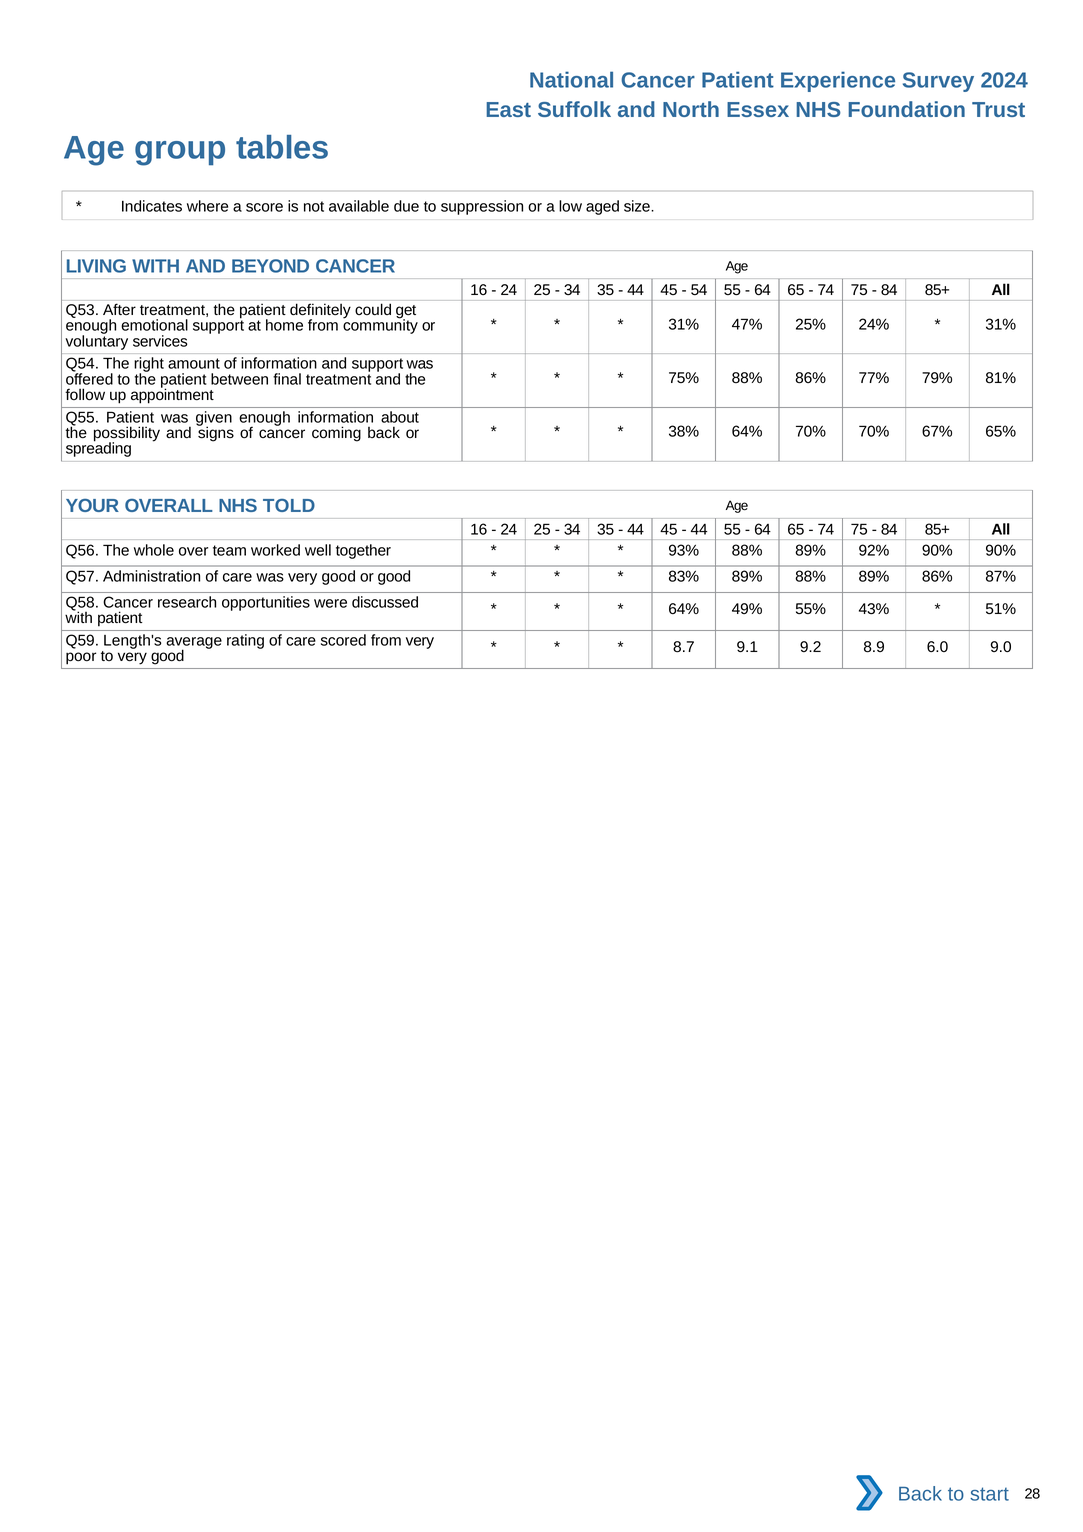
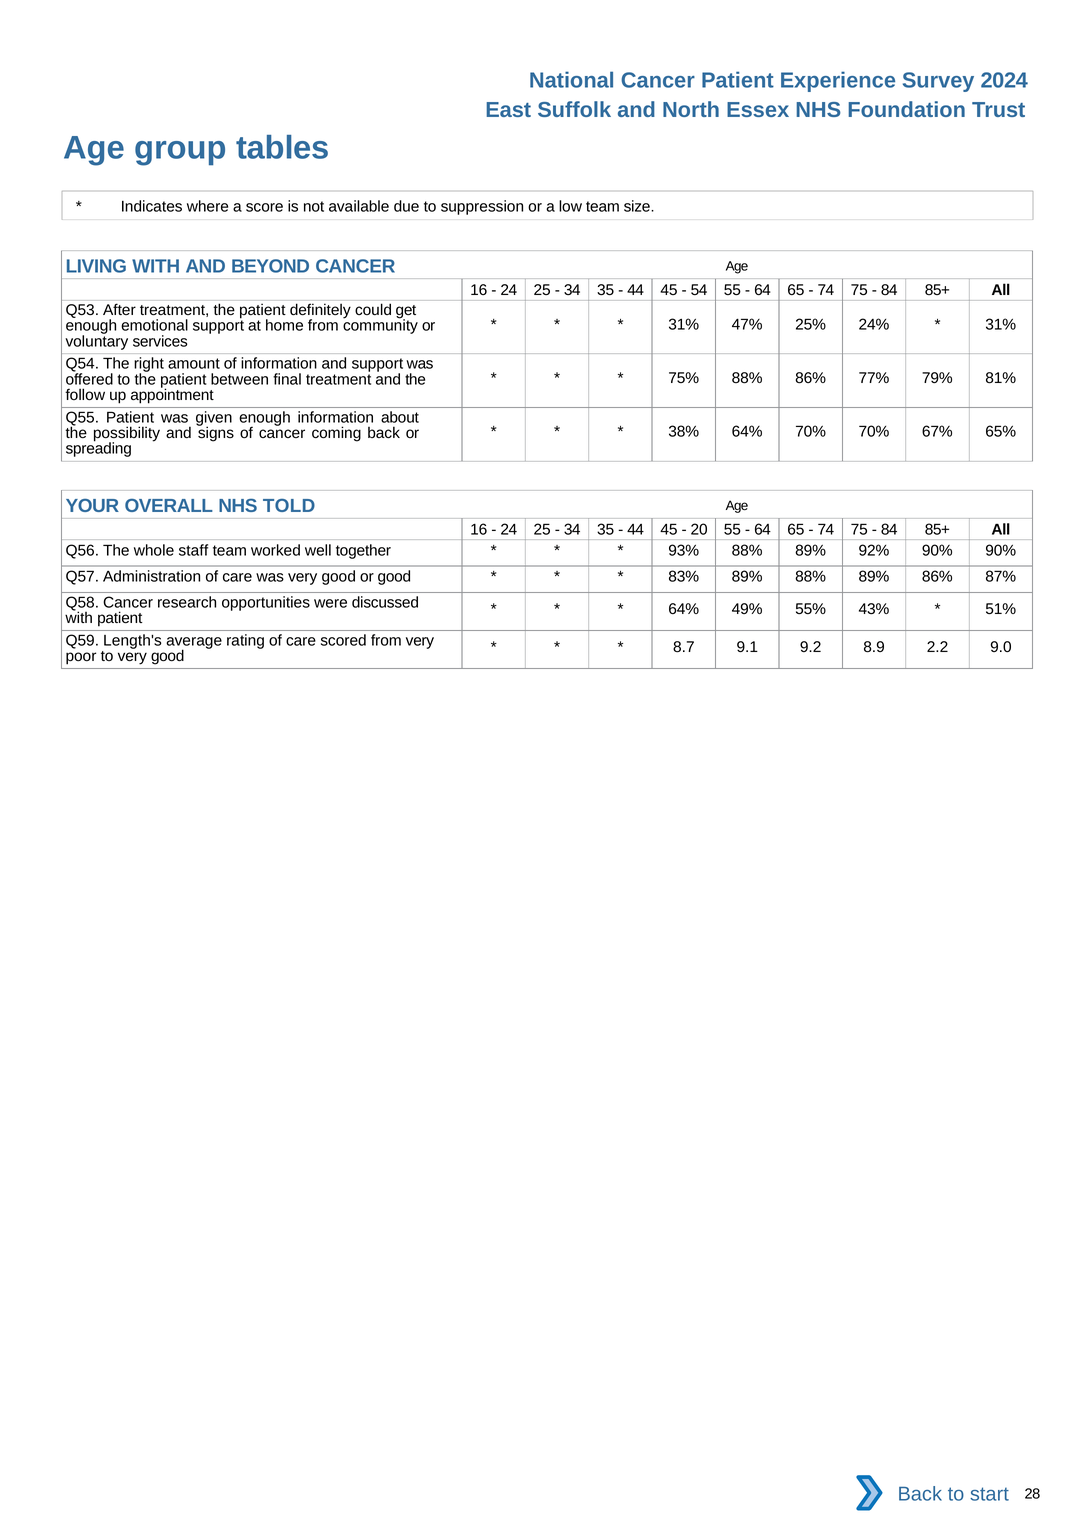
low aged: aged -> team (603, 207)
44: 44 -> 20 (699, 530)
over: over -> staff (193, 551)
6.0: 6.0 -> 2.2 (938, 647)
